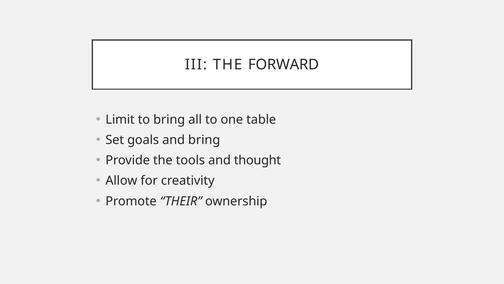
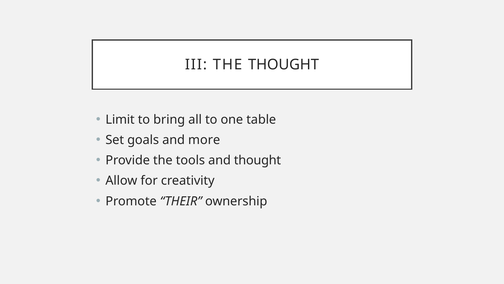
THE FORWARD: FORWARD -> THOUGHT (283, 64)
and bring: bring -> more (204, 140)
